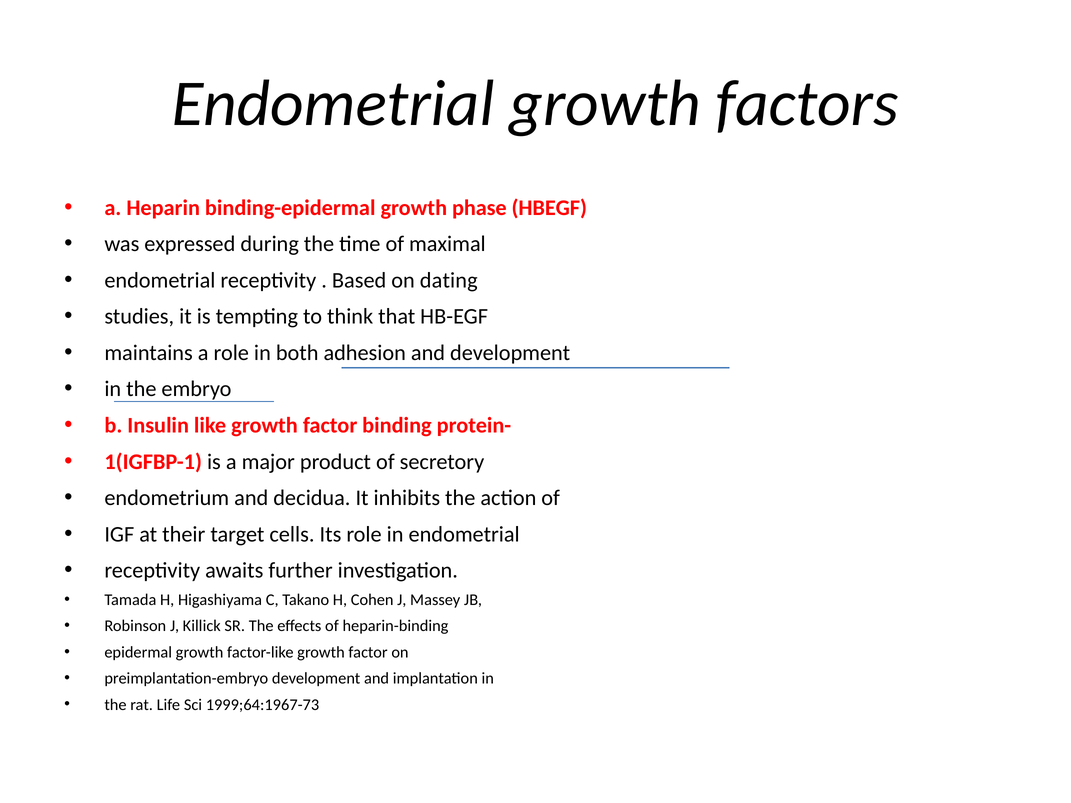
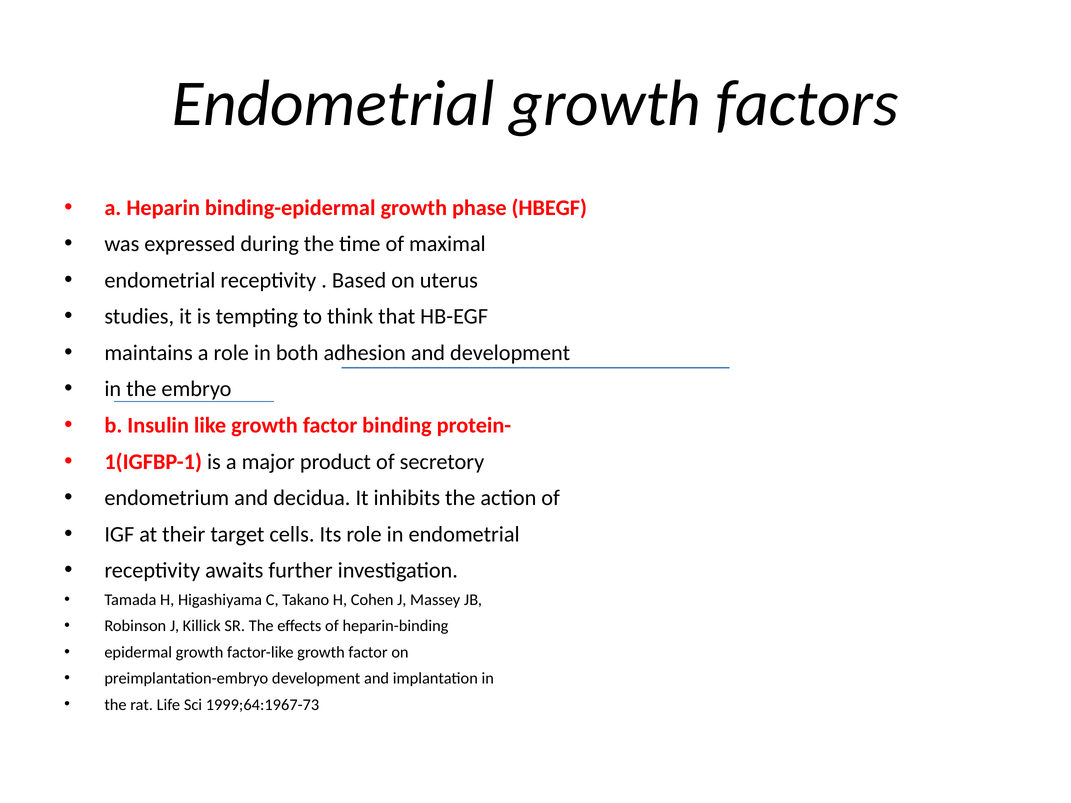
dating: dating -> uterus (449, 280)
